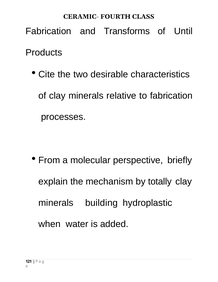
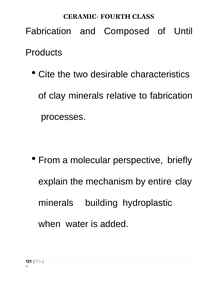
Transforms: Transforms -> Composed (127, 31)
totally: totally -> entire (160, 182)
